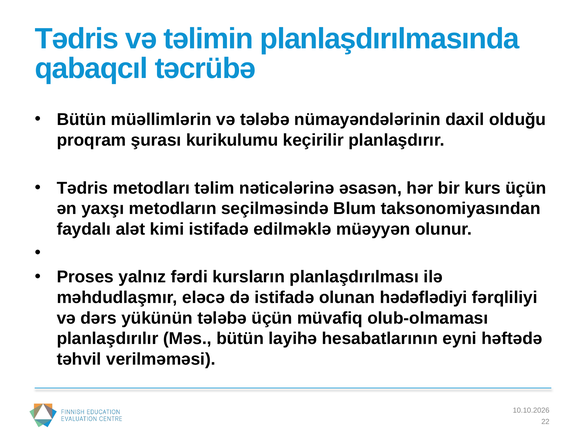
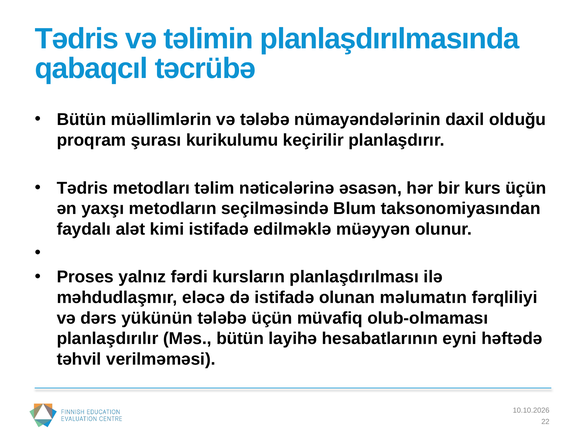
hədəflədiyi: hədəflədiyi -> məlumatın (423, 298)
